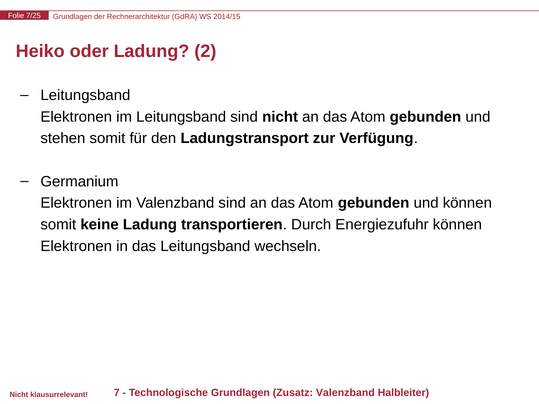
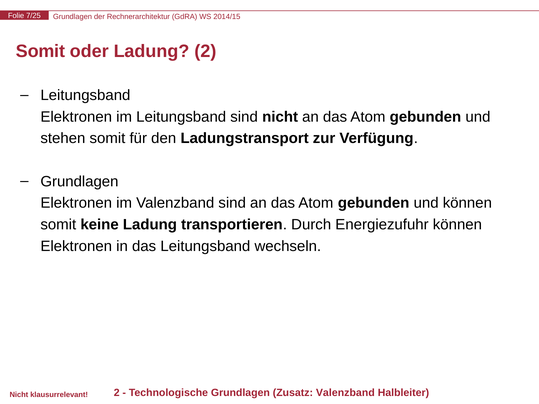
Heiko: Heiko -> Somit (40, 51)
Germanium: Germanium -> Grundlagen (79, 182)
7: 7 -> 2 (117, 393)
